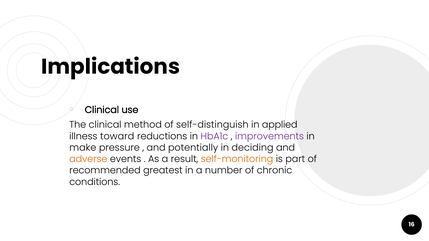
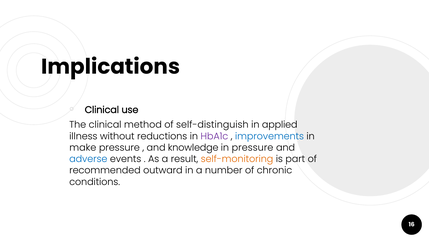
toward: toward -> without (117, 136)
improvements colour: purple -> blue (269, 136)
potentially: potentially -> knowledge (193, 148)
in deciding: deciding -> pressure (253, 148)
adverse colour: orange -> blue (88, 159)
greatest: greatest -> outward (163, 171)
